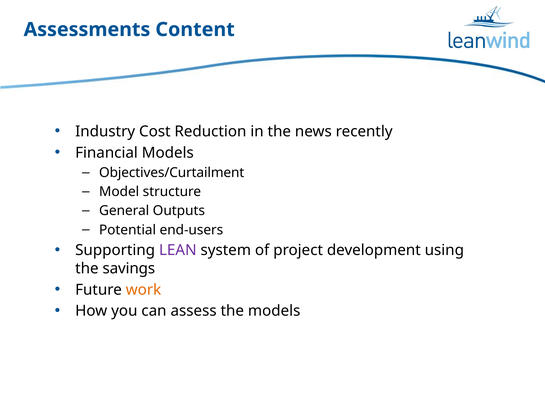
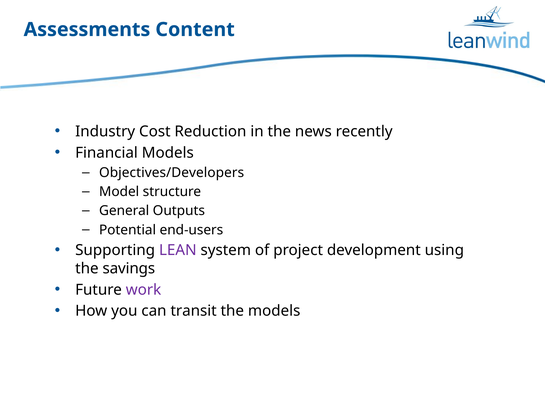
Objectives/Curtailment: Objectives/Curtailment -> Objectives/Developers (172, 173)
work colour: orange -> purple (143, 289)
assess: assess -> transit (194, 311)
